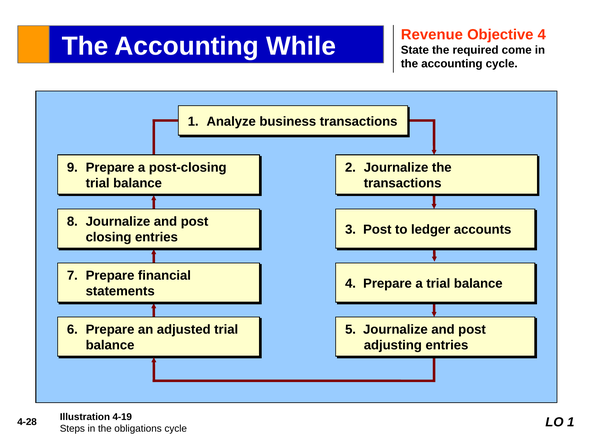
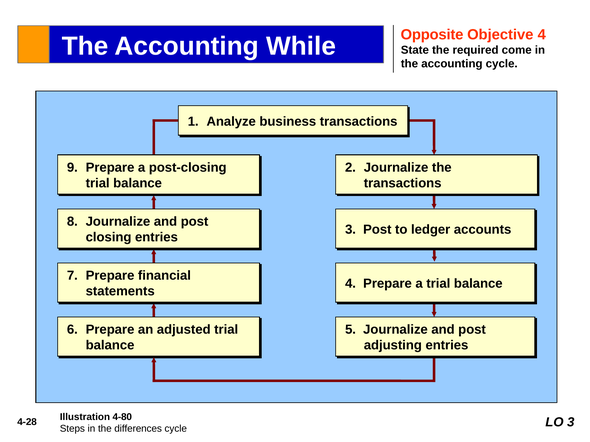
Revenue: Revenue -> Opposite (432, 35)
4-19: 4-19 -> 4-80 (122, 417)
obligations: obligations -> differences (138, 429)
LO 1: 1 -> 3 (571, 423)
